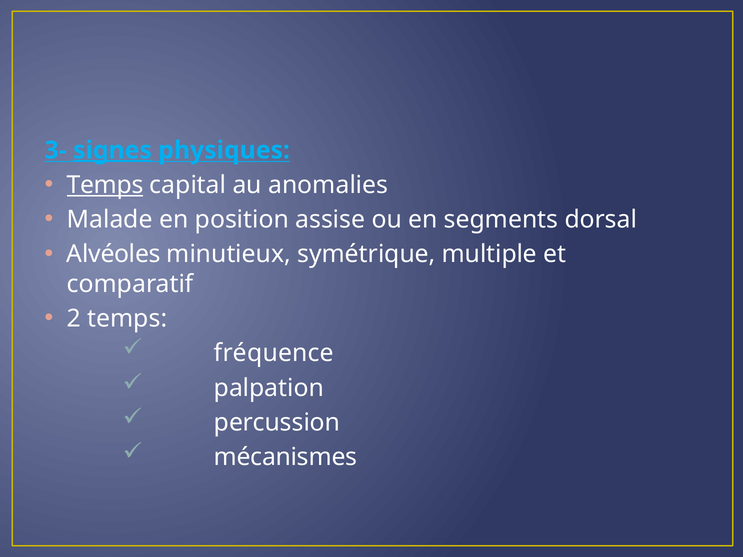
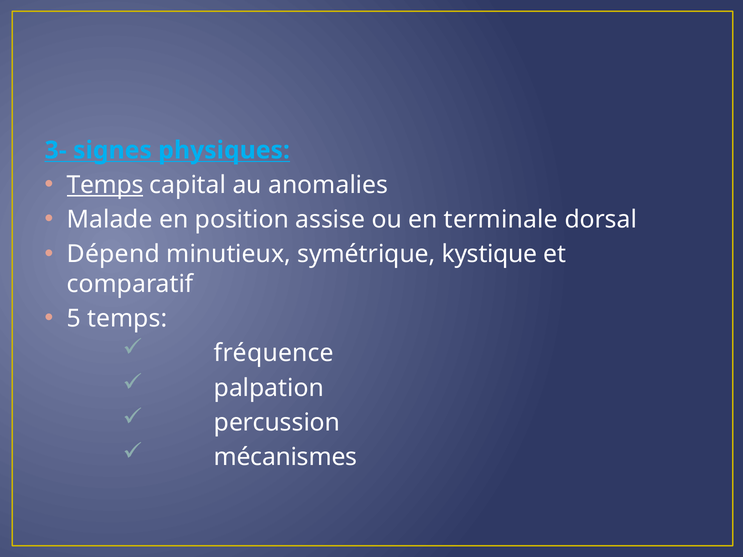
signes underline: present -> none (112, 150)
segments: segments -> terminale (501, 220)
Alvéoles: Alvéoles -> Dépend (113, 254)
multiple: multiple -> kystique (489, 254)
2: 2 -> 5 (74, 319)
